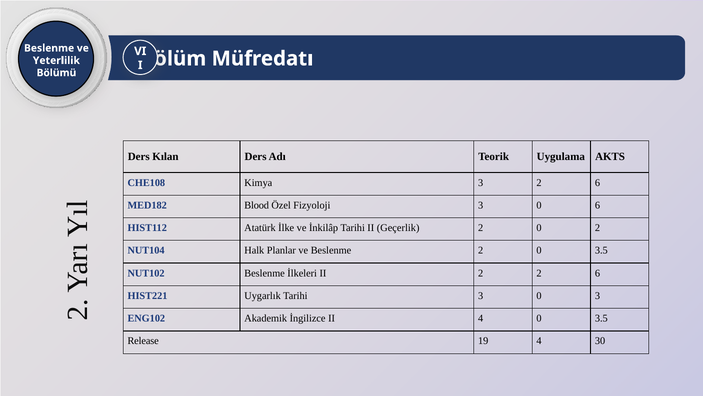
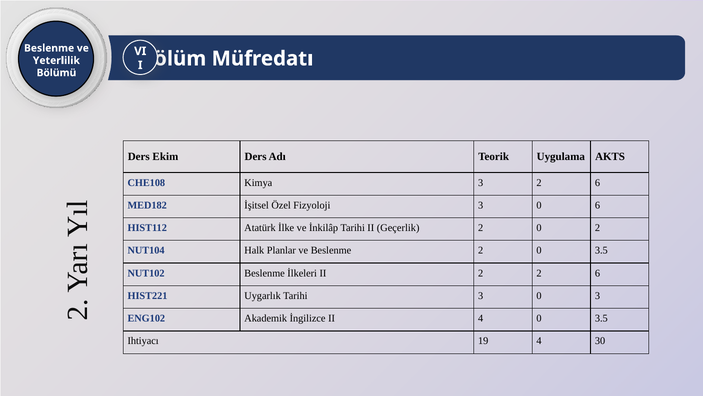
Kılan: Kılan -> Ekim (165, 156)
Blood: Blood -> İşitsel (257, 205)
Release: Release -> Ihtiyacı (143, 341)
